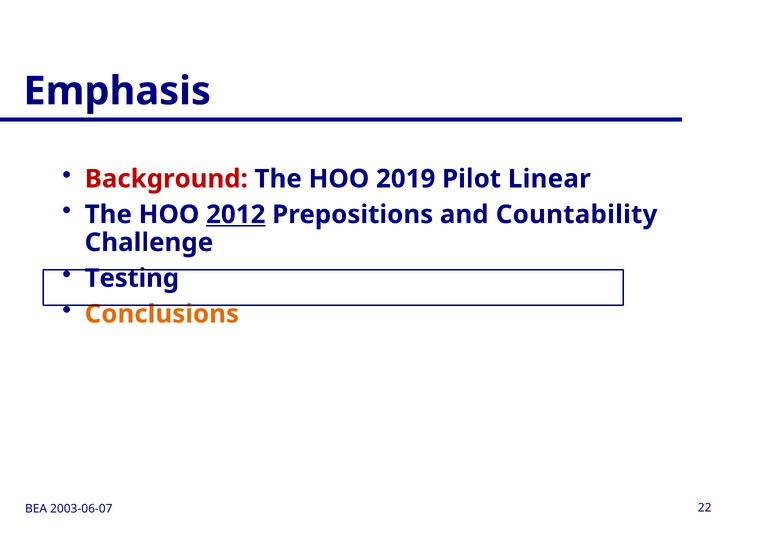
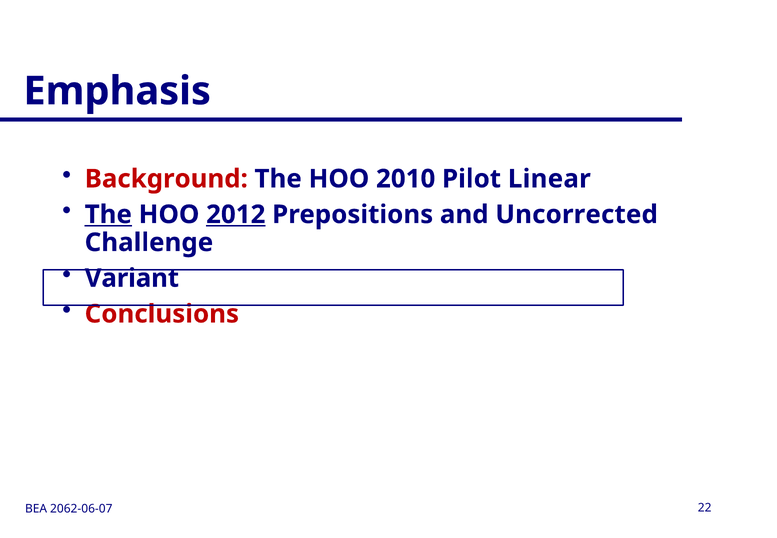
2019: 2019 -> 2010 (406, 179)
The underline: none -> present (108, 215)
Countability: Countability -> Uncorrected (577, 215)
Testing: Testing -> Variant (132, 278)
Conclusions colour: orange -> red (162, 314)
2003-06-07: 2003-06-07 -> 2062-06-07 (81, 509)
